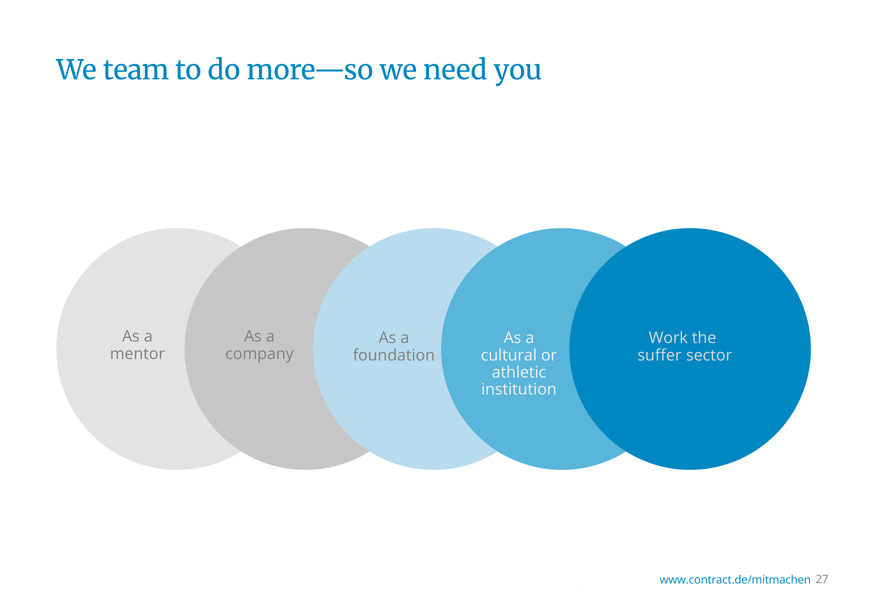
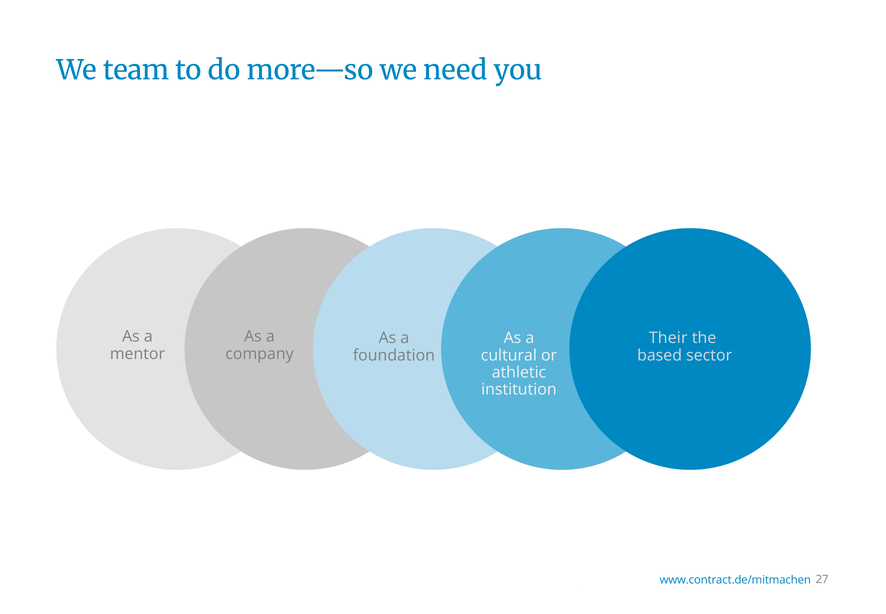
Work: Work -> Their (668, 338)
suffer: suffer -> based (660, 355)
